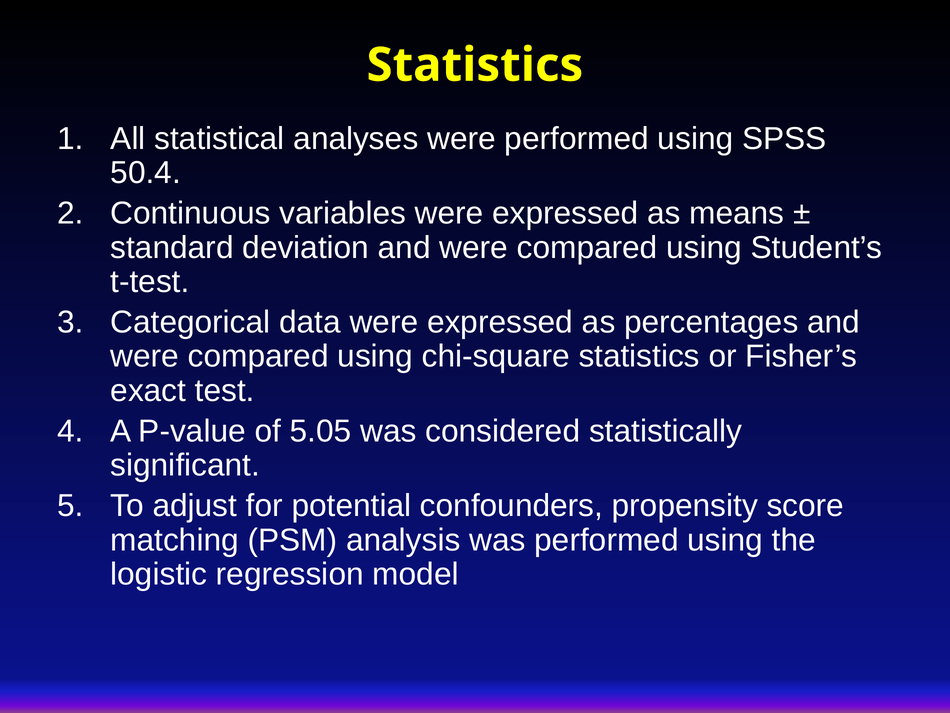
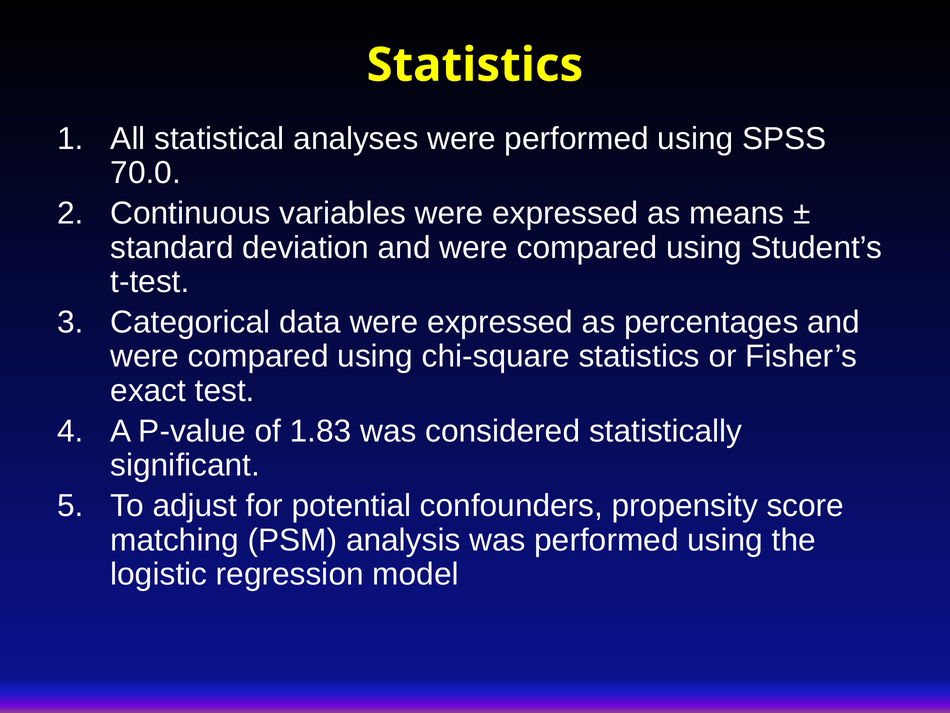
50.4: 50.4 -> 70.0 (146, 173)
5.05: 5.05 -> 1.83 (321, 431)
